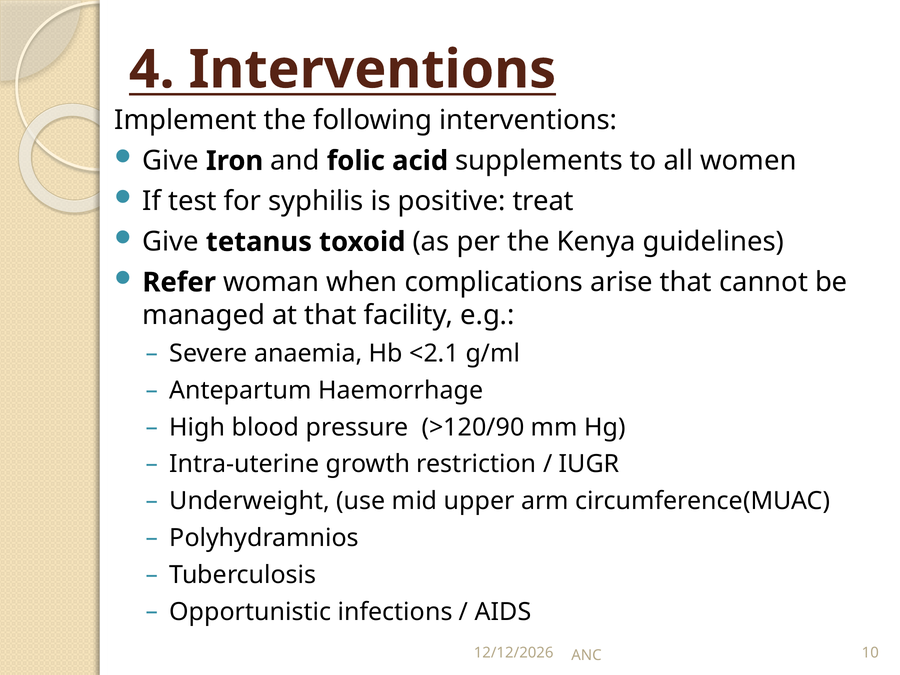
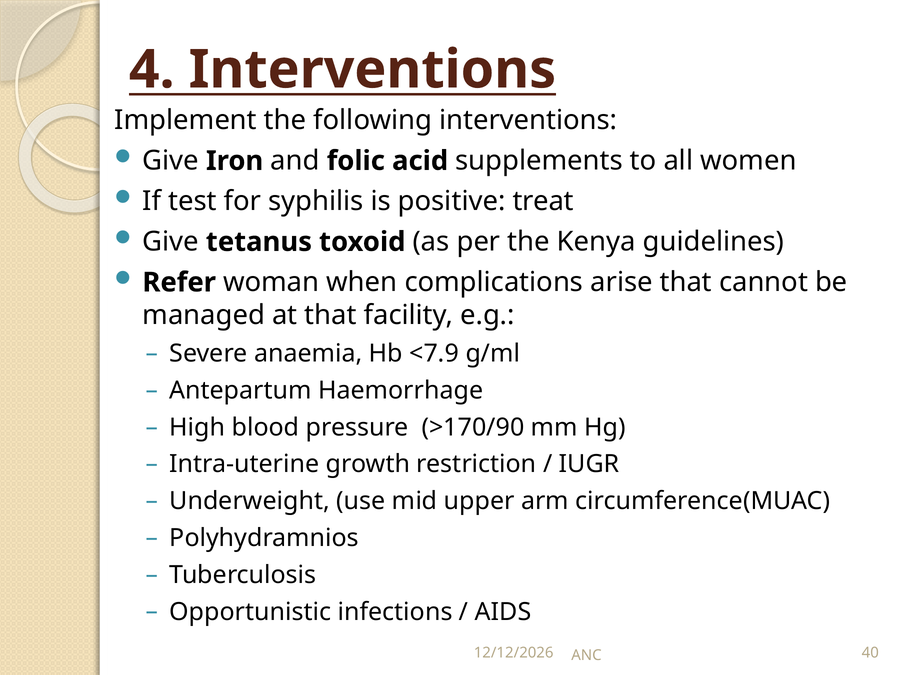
<2.1: <2.1 -> <7.9 (434, 354)
>120/90: >120/90 -> >170/90 (473, 427)
10: 10 -> 40 (870, 653)
